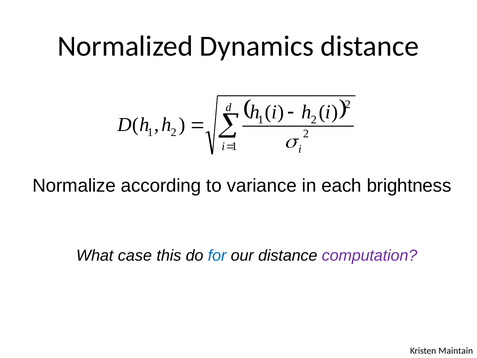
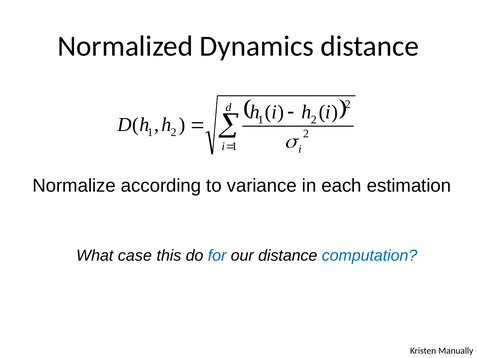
brightness: brightness -> estimation (409, 186)
computation colour: purple -> blue (370, 255)
Maintain: Maintain -> Manually (456, 350)
